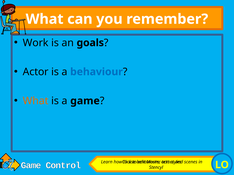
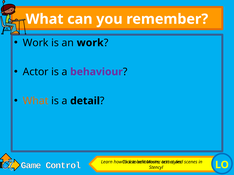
an goals: goals -> work (90, 43)
behaviour colour: blue -> purple (97, 72)
a game: game -> detail (85, 101)
